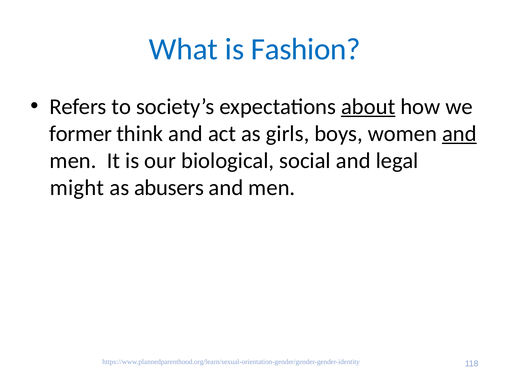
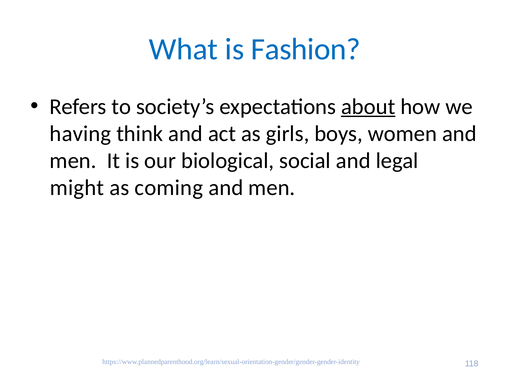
former: former -> having (80, 134)
and underline: present -> none (459, 134)
abusers: abusers -> coming (169, 188)
